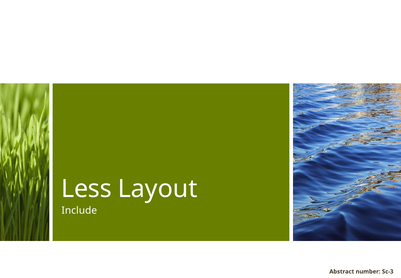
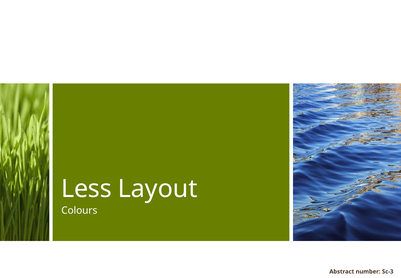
Include: Include -> Colours (79, 210)
